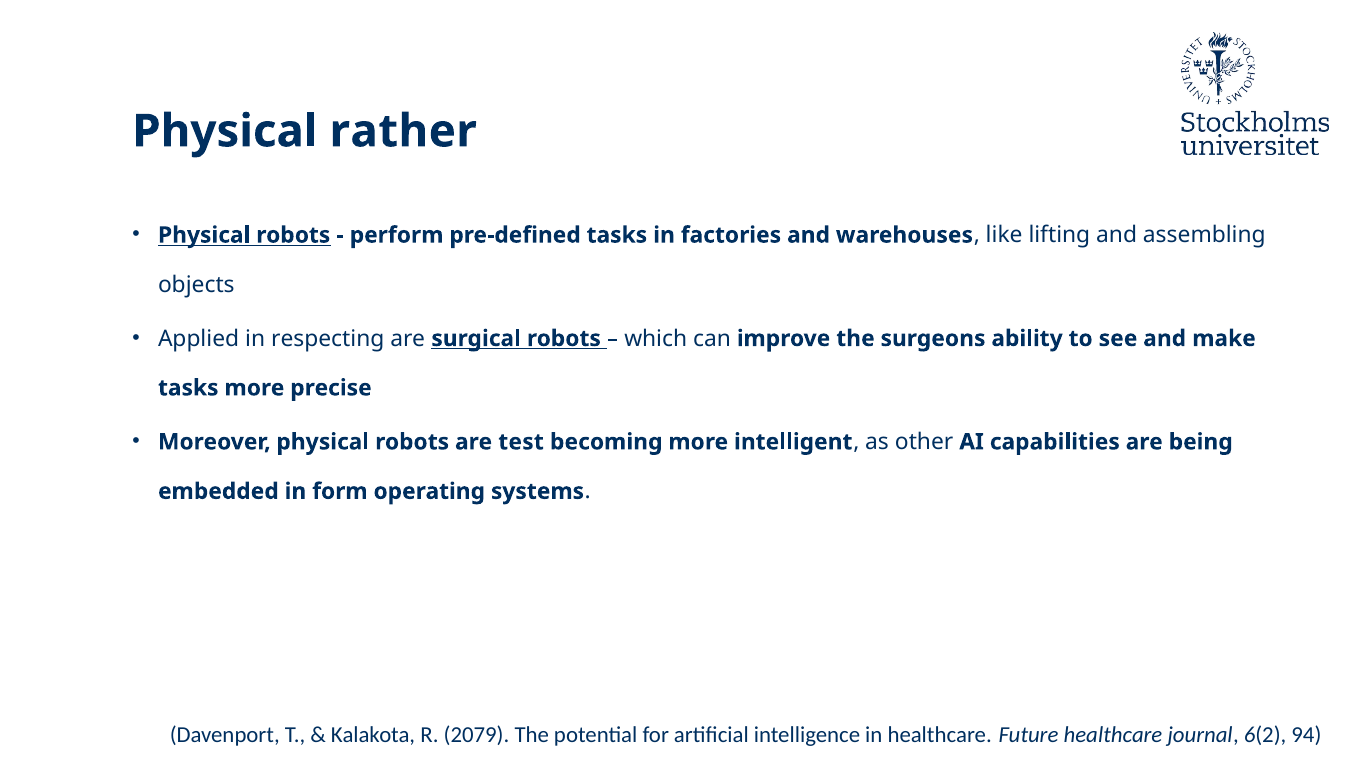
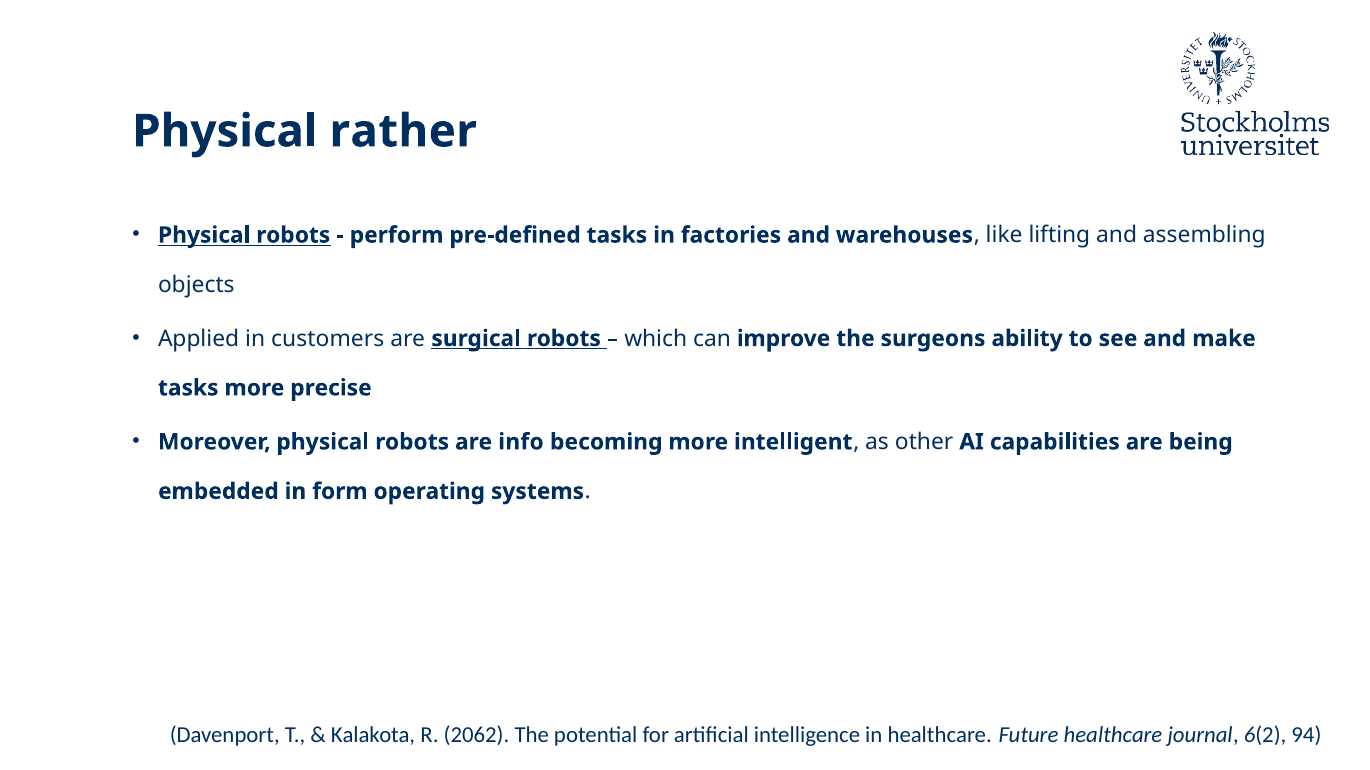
respecting: respecting -> customers (328, 339)
test: test -> info (521, 442)
2079: 2079 -> 2062 (477, 736)
